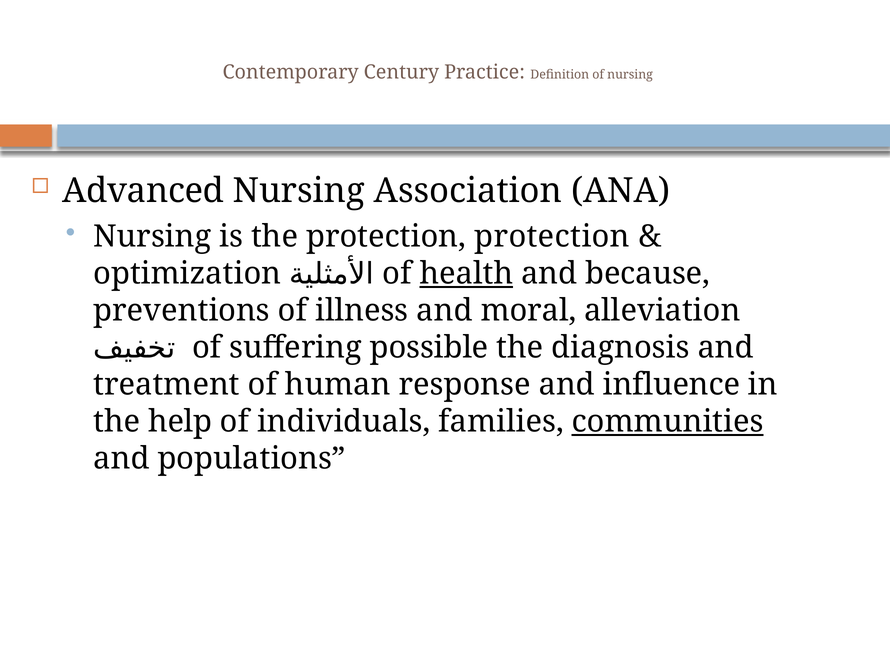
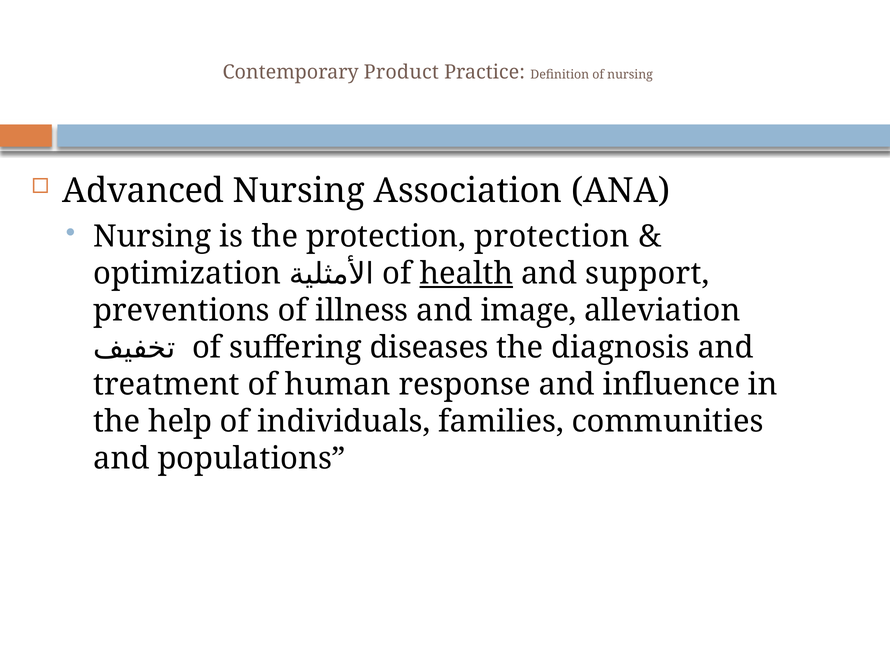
Century: Century -> Product (401, 72)
because: because -> support (647, 274)
moral: moral -> image (529, 311)
possible: possible -> diseases (429, 348)
communities underline: present -> none (668, 422)
